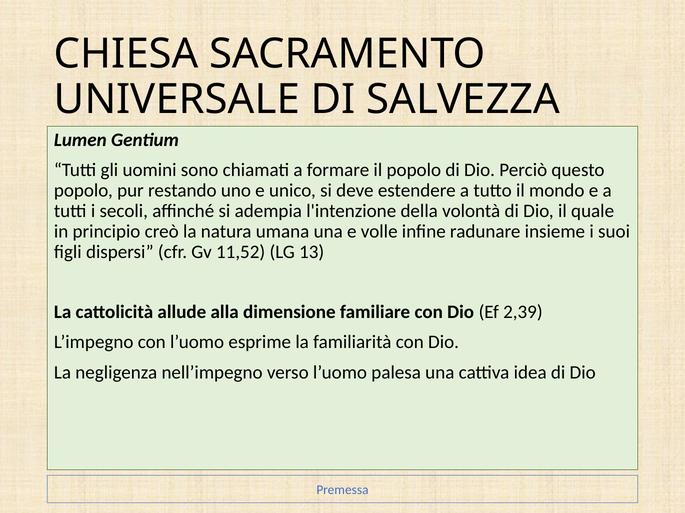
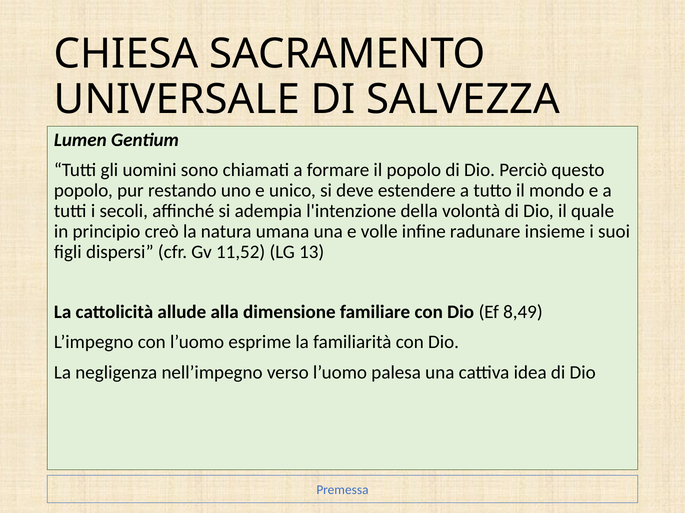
2,39: 2,39 -> 8,49 (523, 313)
